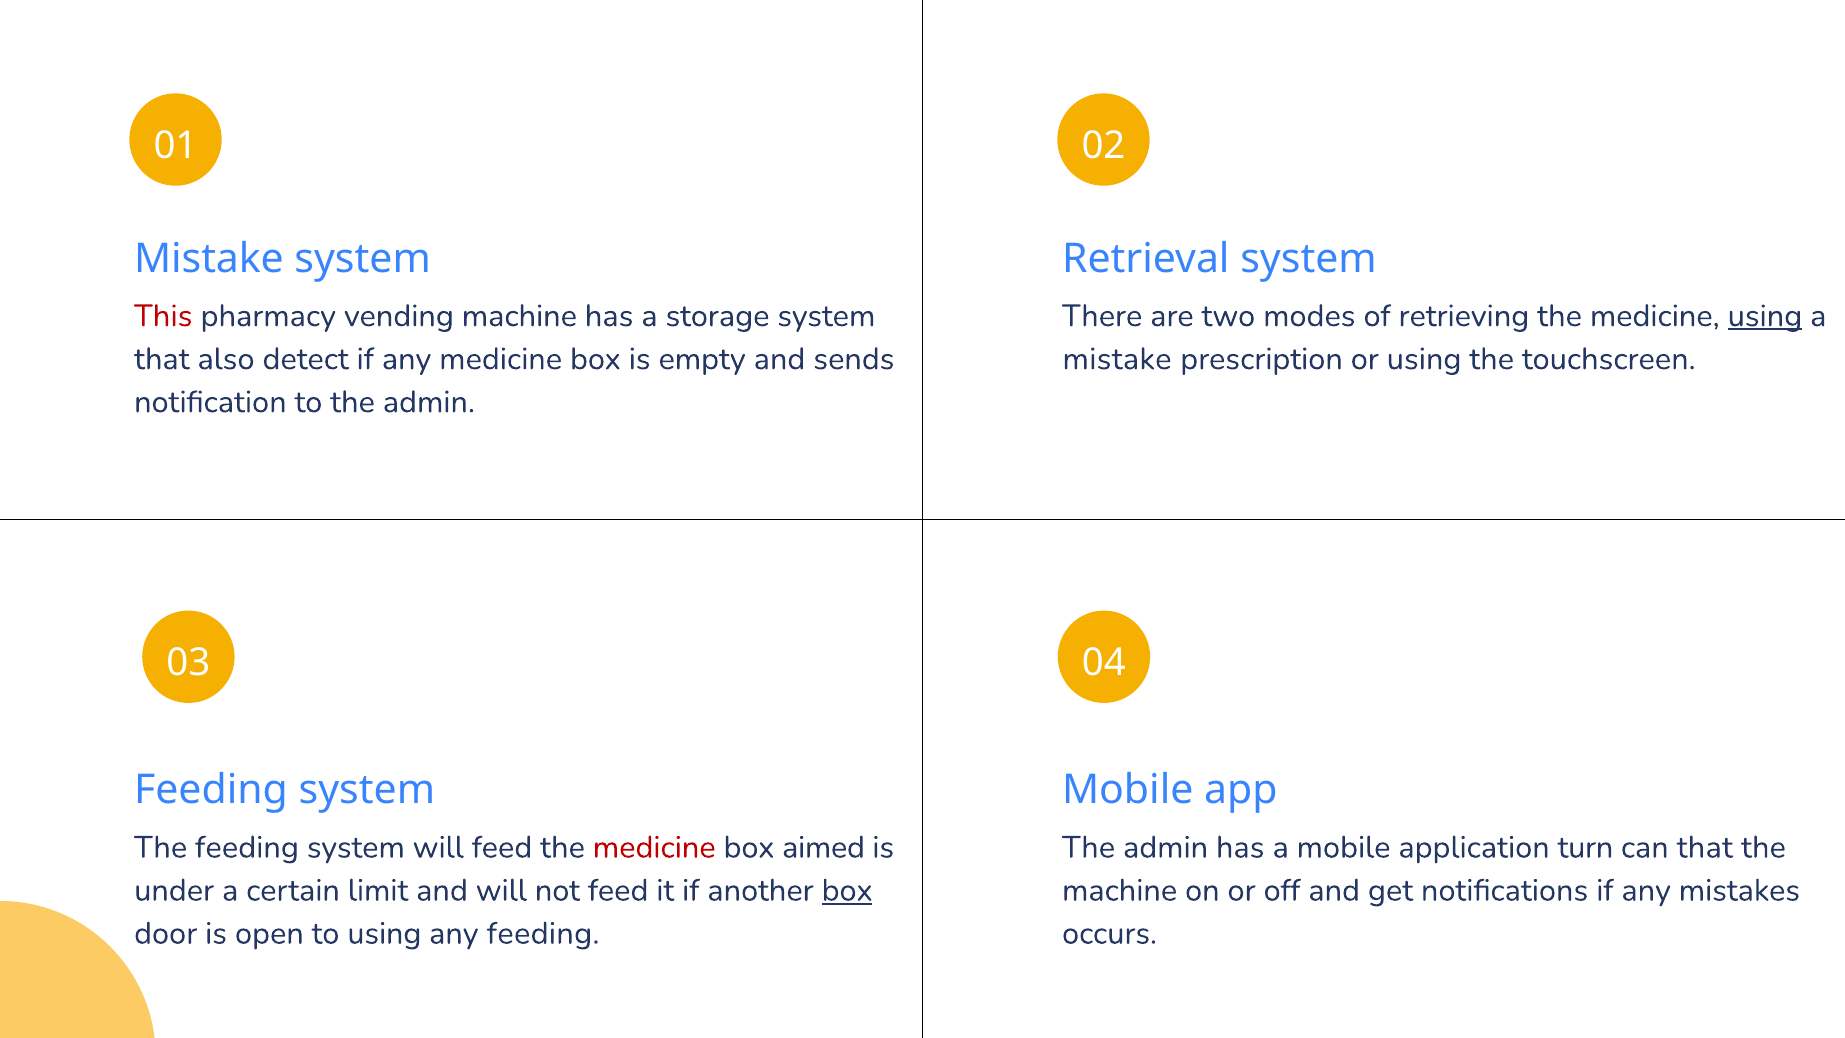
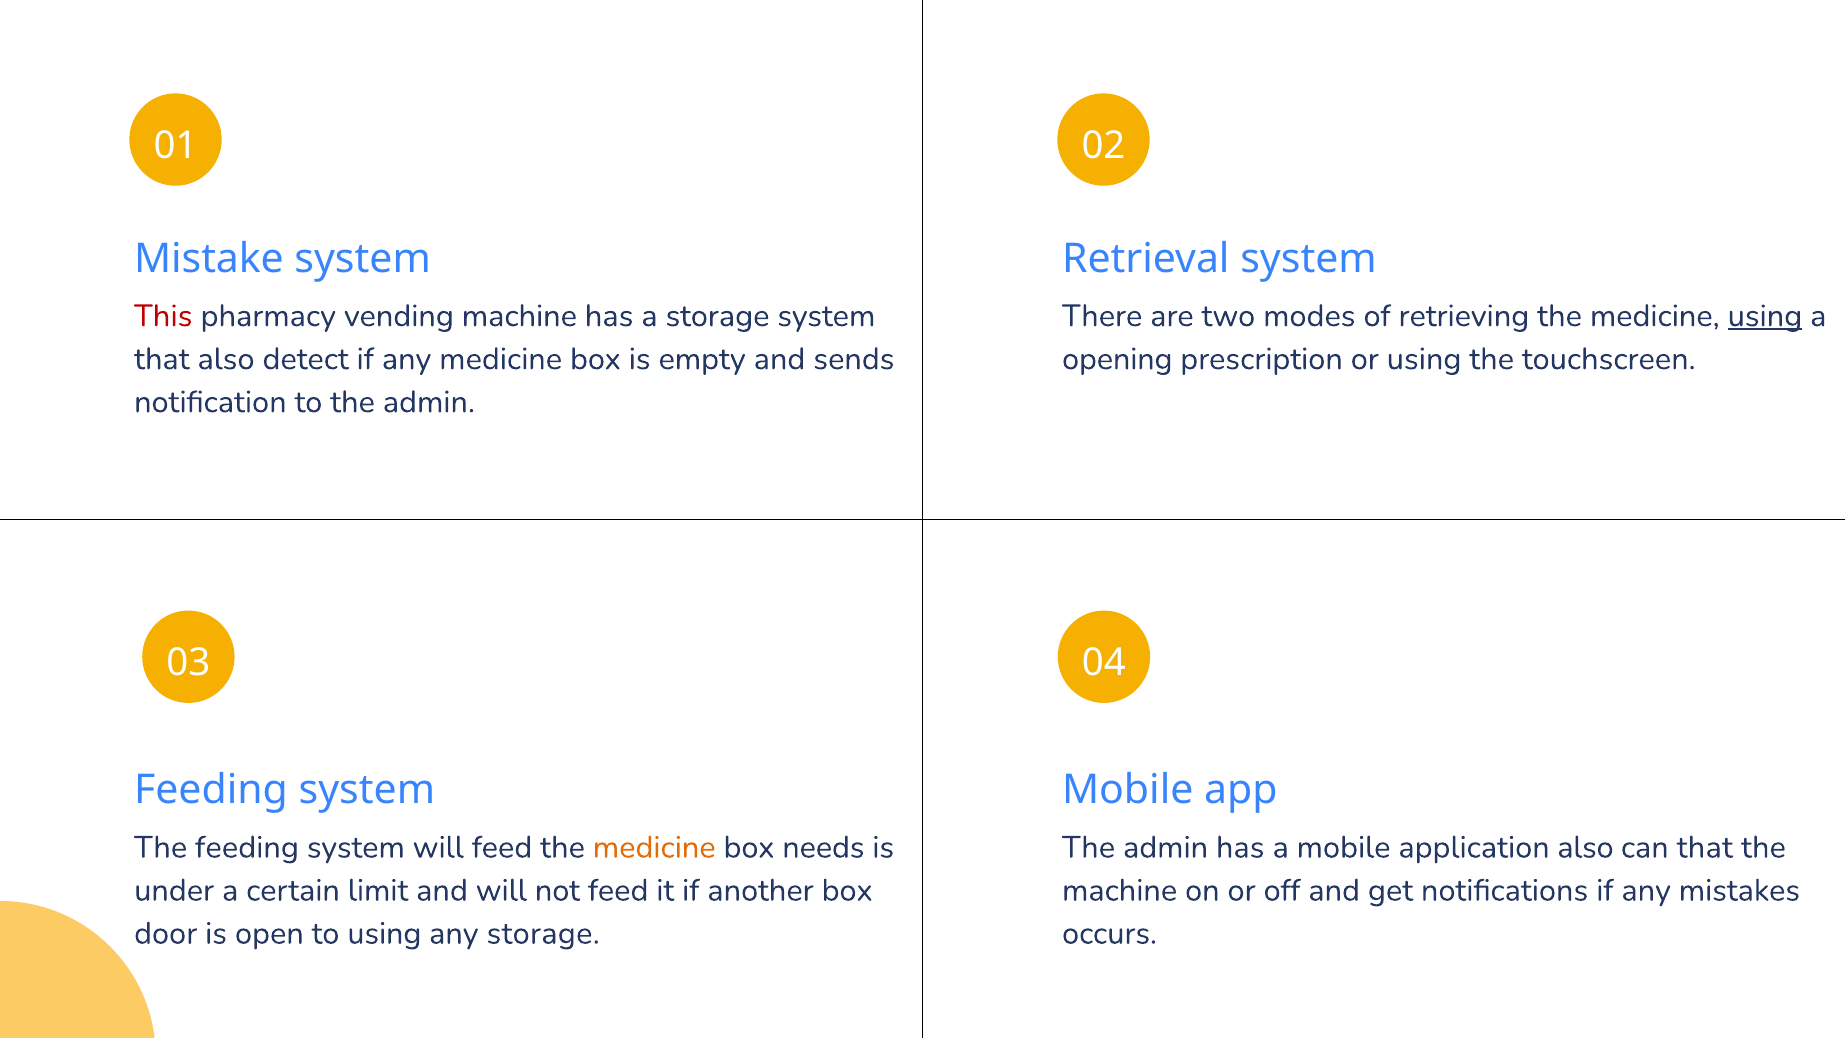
mistake: mistake -> opening (1117, 359)
medicine colour: red -> orange (654, 847)
aimed: aimed -> needs (823, 847)
application turn: turn -> also (1585, 847)
box underline: present -> none (847, 890)
any feeding: feeding -> storage (543, 933)
